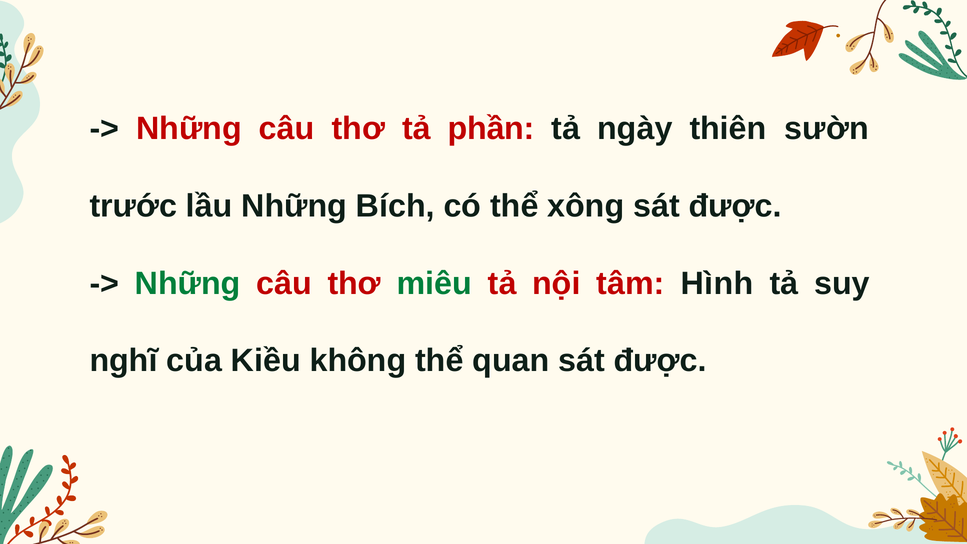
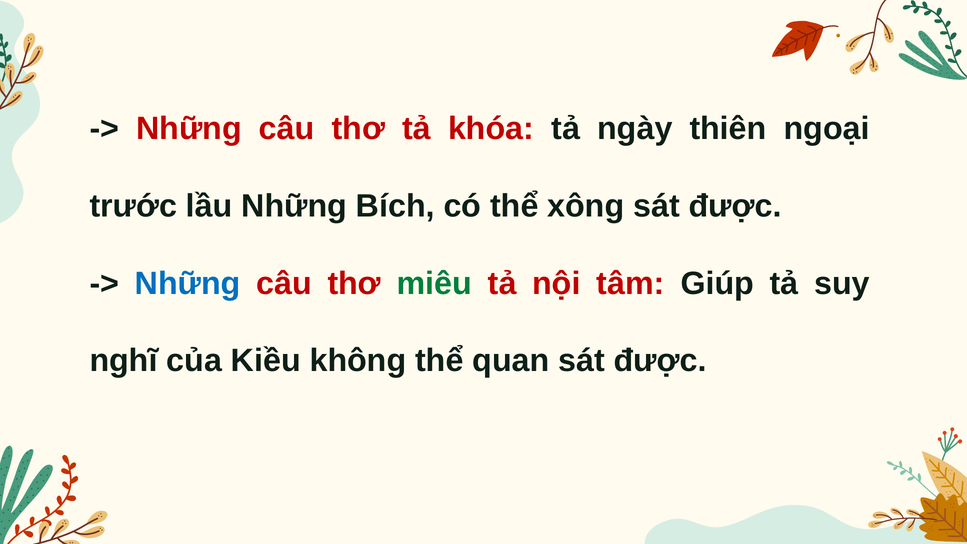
phần: phần -> khóa (491, 129)
sườn: sườn -> ngoại (827, 129)
Những colour: green -> blue (188, 283)
Hình: Hình -> Giúp (717, 283)
